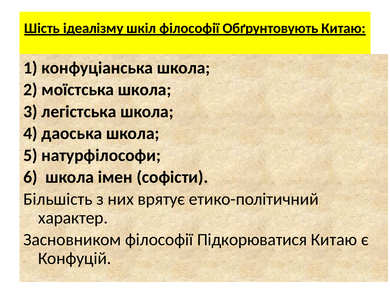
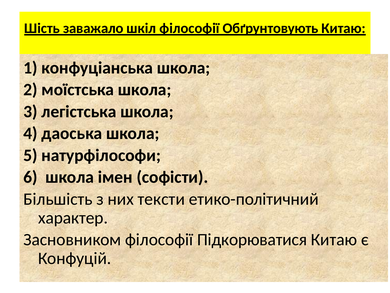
ідеалізму: ідеалізму -> заважало (93, 28)
врятує: врятує -> тексти (161, 199)
